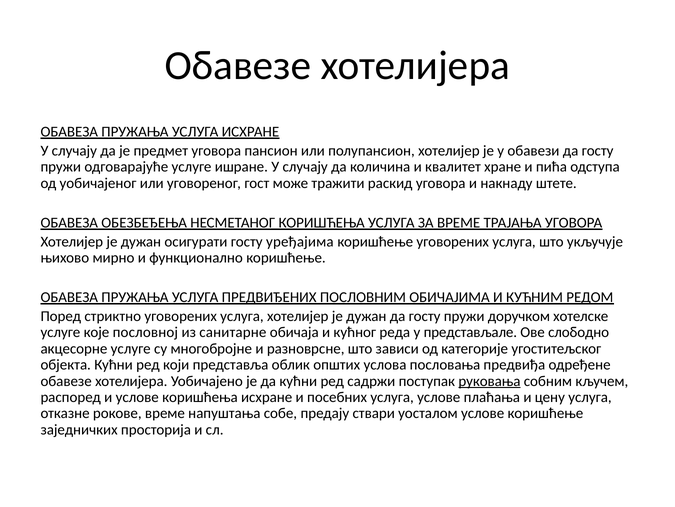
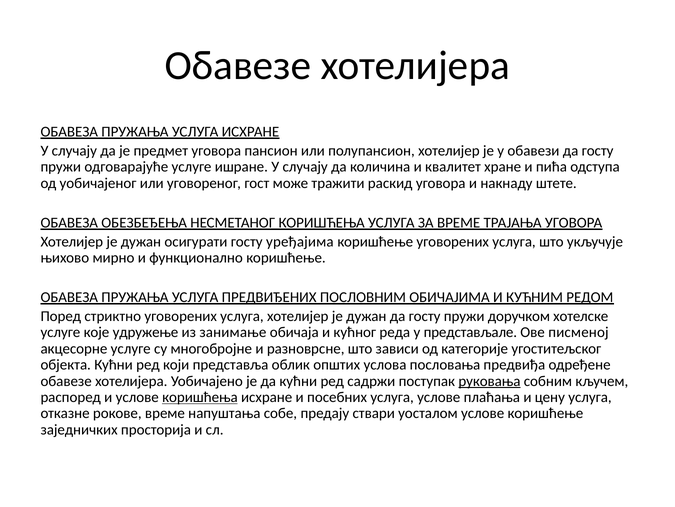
пословној: пословној -> удружење (145, 332)
санитарне: санитарне -> занимање (233, 332)
слободно: слободно -> писменој (578, 332)
коришћења underline: none -> present (200, 397)
